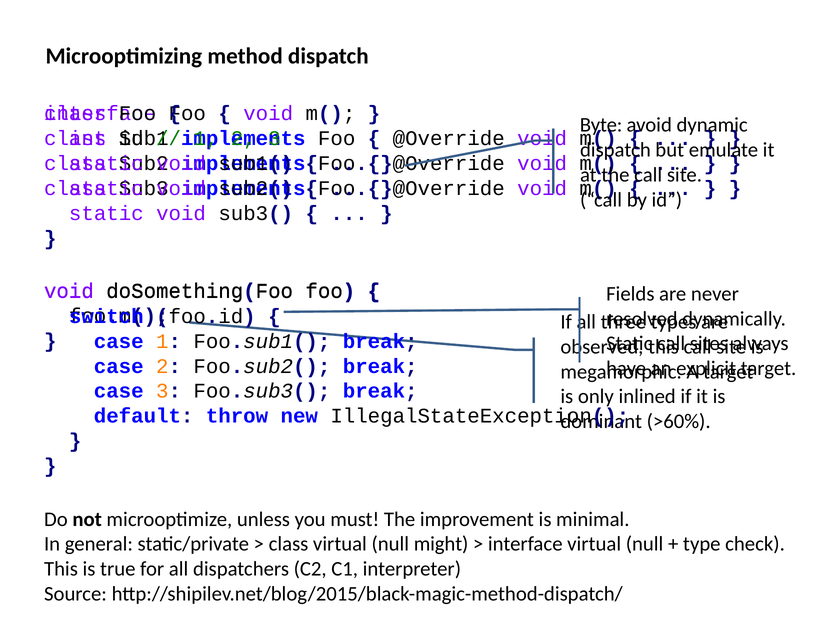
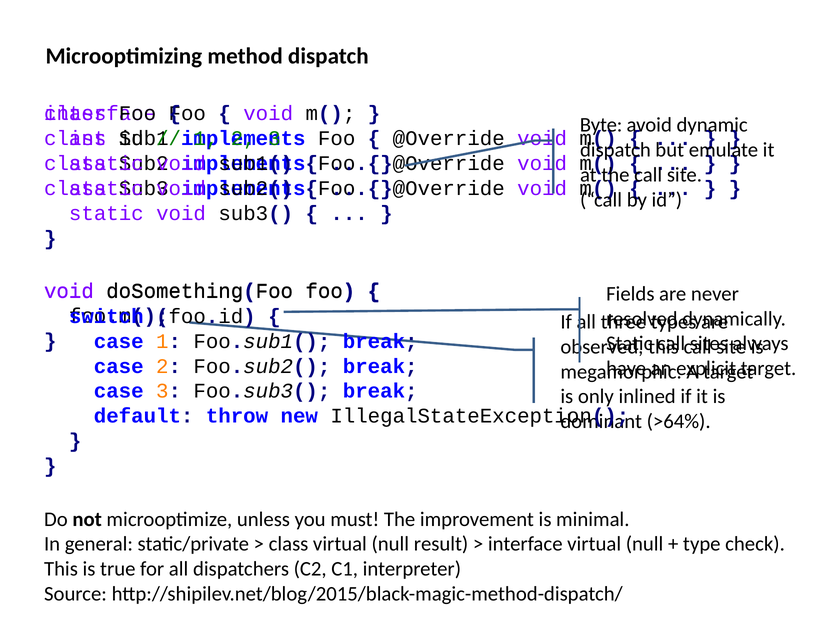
>60%: >60% -> >64% (679, 421)
might: might -> result (441, 544)
